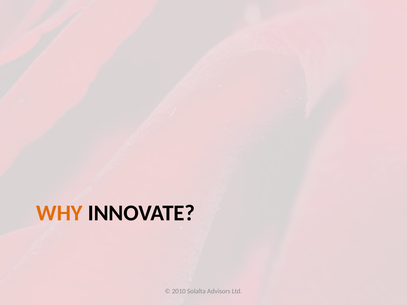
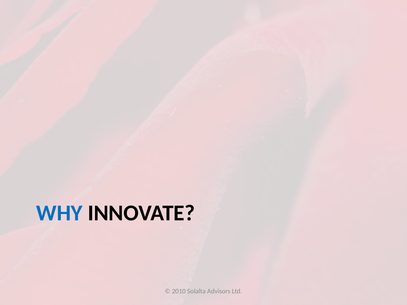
WHY colour: orange -> blue (59, 213)
